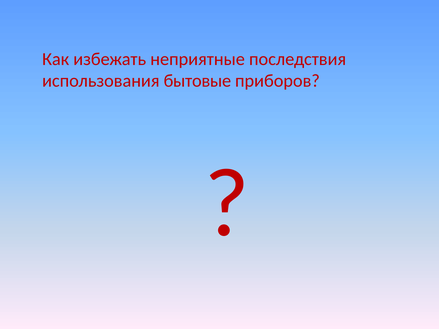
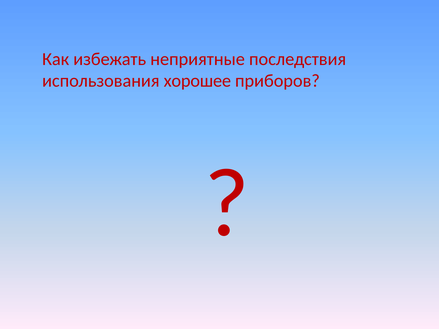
бытовые: бытовые -> хорошее (197, 81)
